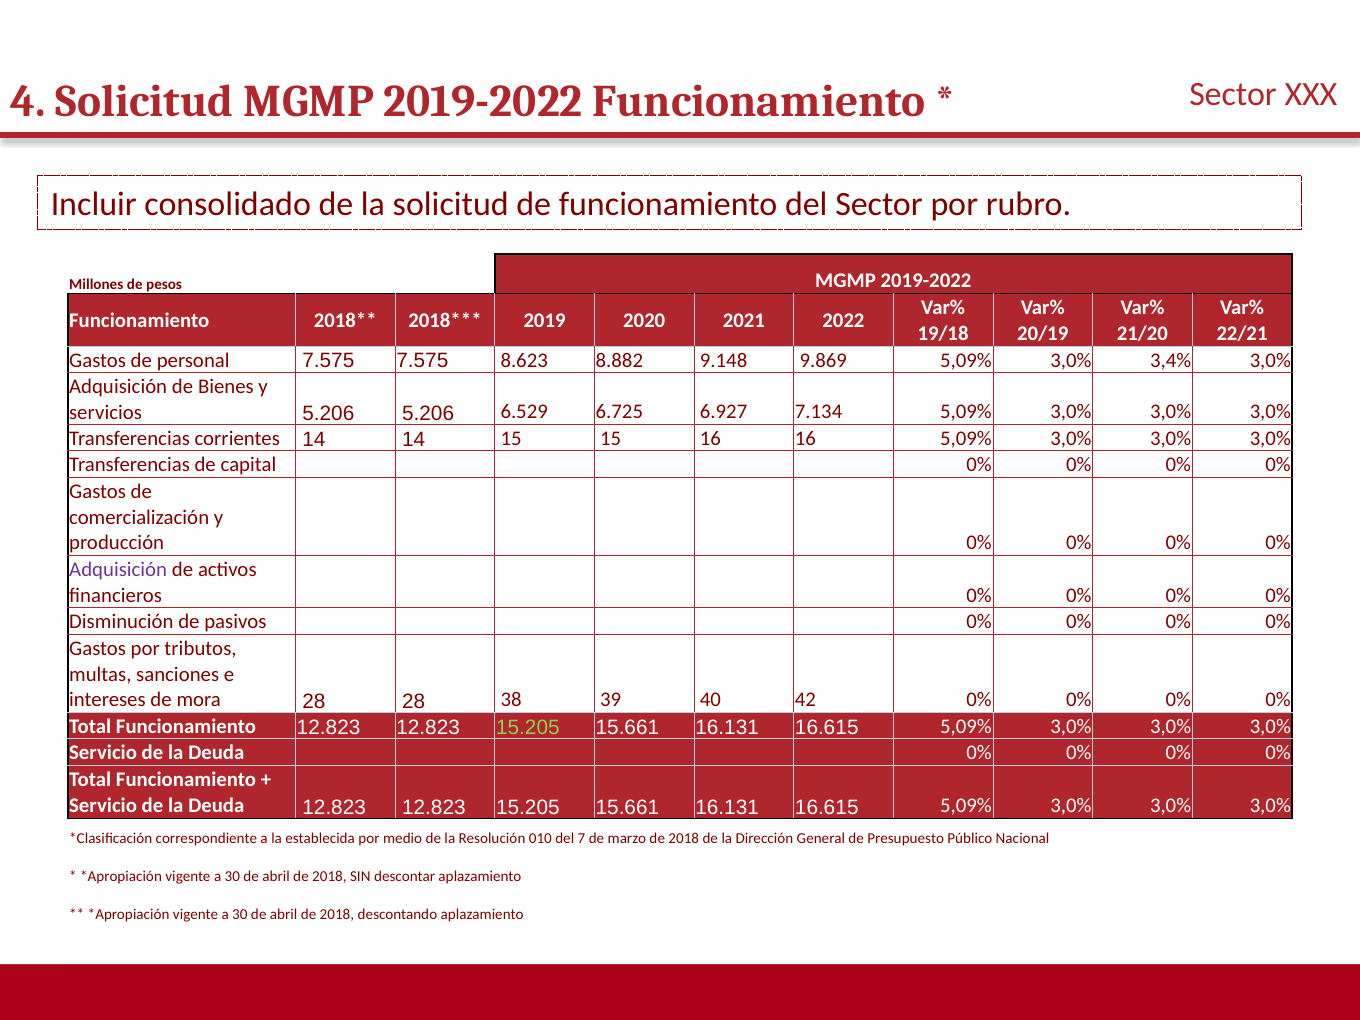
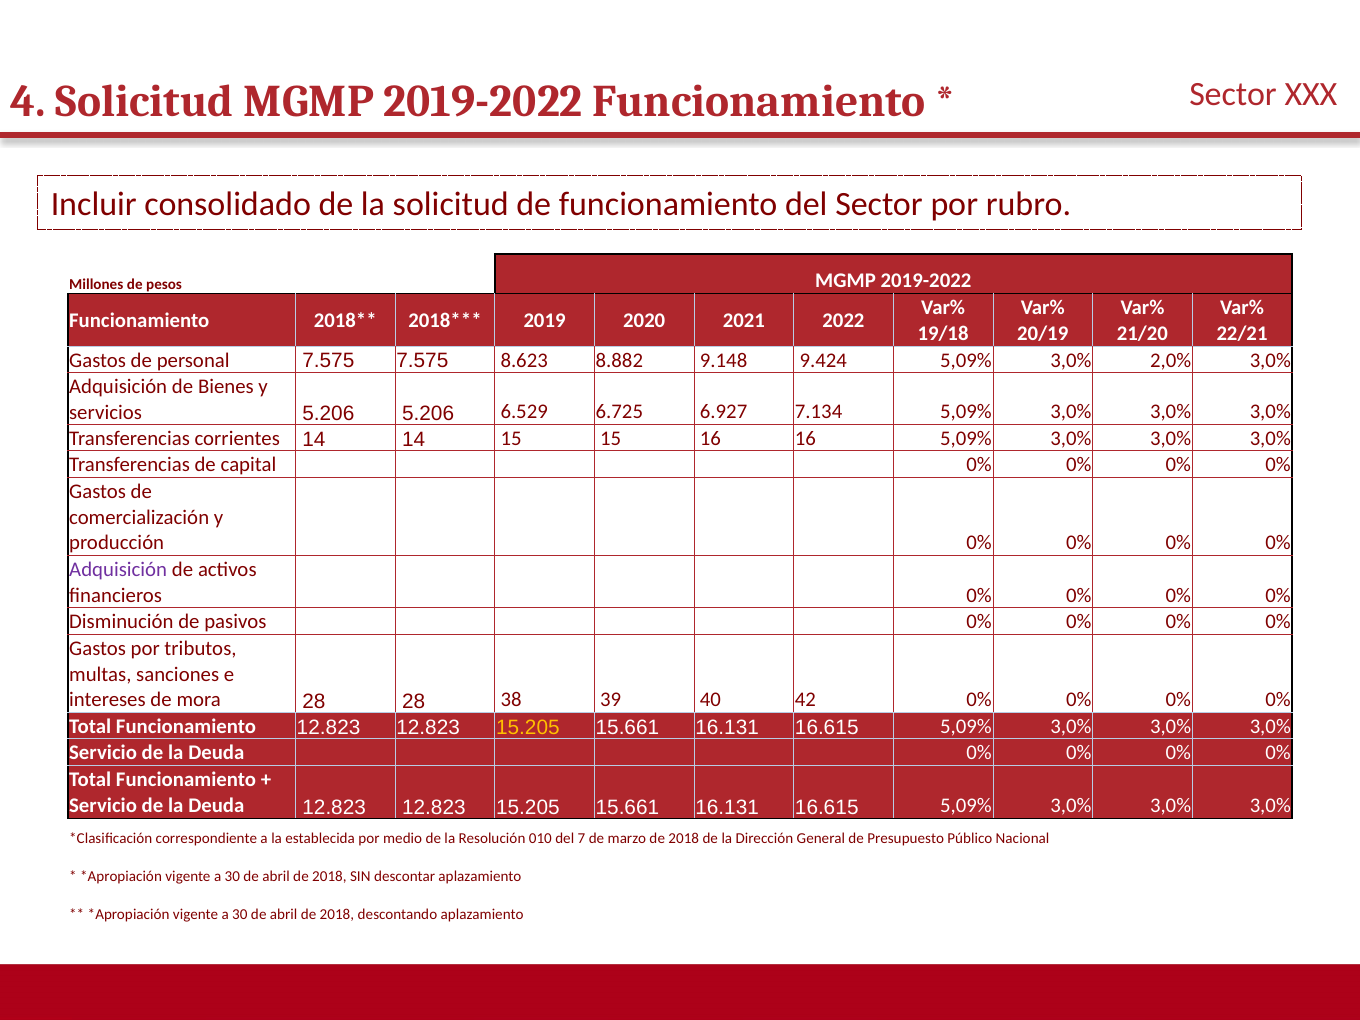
9.869: 9.869 -> 9.424 (823, 360)
3,4%: 3,4% -> 2,0% (1171, 360)
15.205 colour: light green -> yellow (528, 728)
